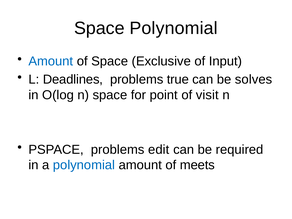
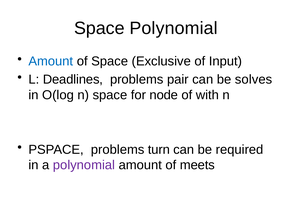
true: true -> pair (178, 79)
point: point -> node (164, 95)
visit: visit -> with (207, 95)
edit: edit -> turn (159, 150)
polynomial colour: blue -> purple (84, 165)
